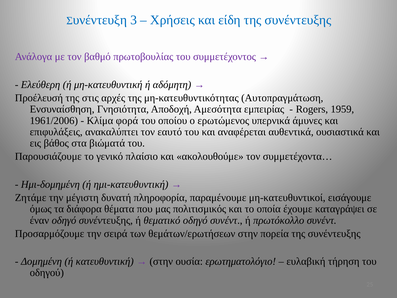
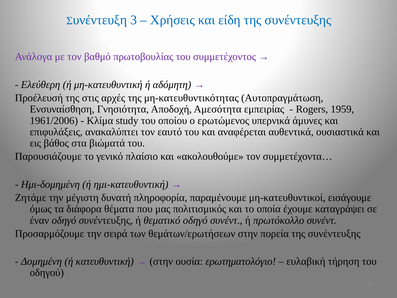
φορά: φορά -> study (127, 120)
